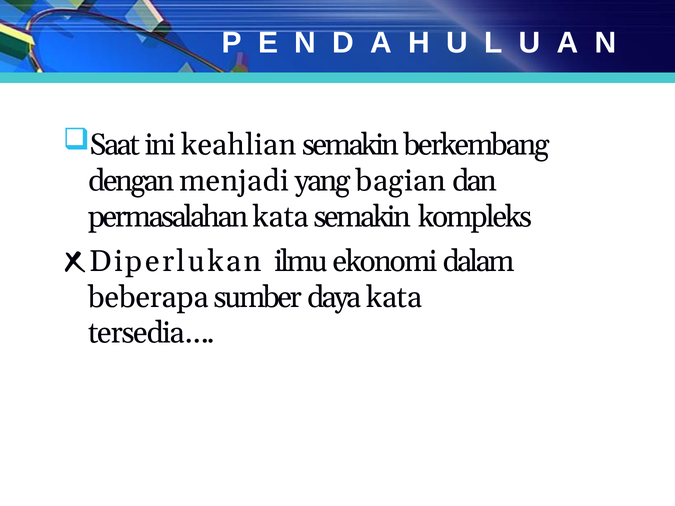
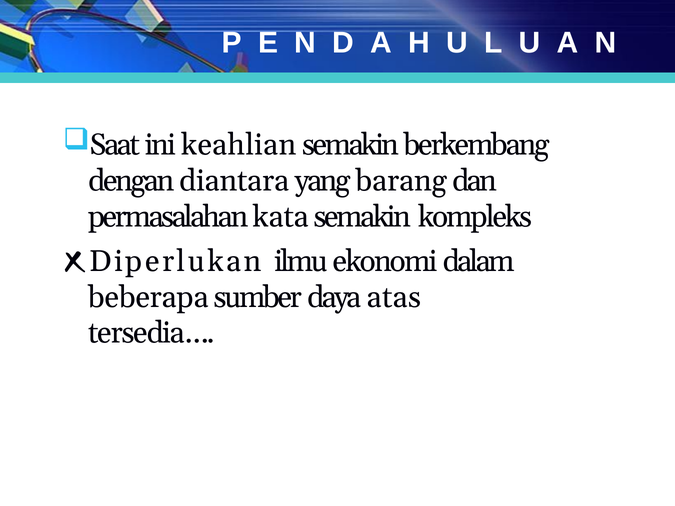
menjadi: menjadi -> diantara (234, 181)
bagian: bagian -> barang (401, 181)
daya kata: kata -> atas (394, 297)
